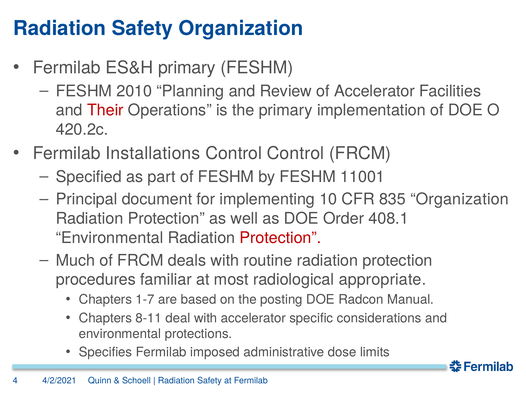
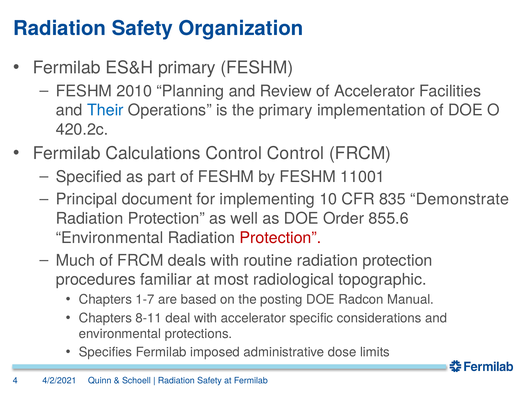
Their colour: red -> blue (105, 110)
Installations: Installations -> Calculations (153, 153)
835 Organization: Organization -> Demonstrate (460, 199)
408.1: 408.1 -> 855.6 (389, 218)
appropriate: appropriate -> topographic (383, 279)
